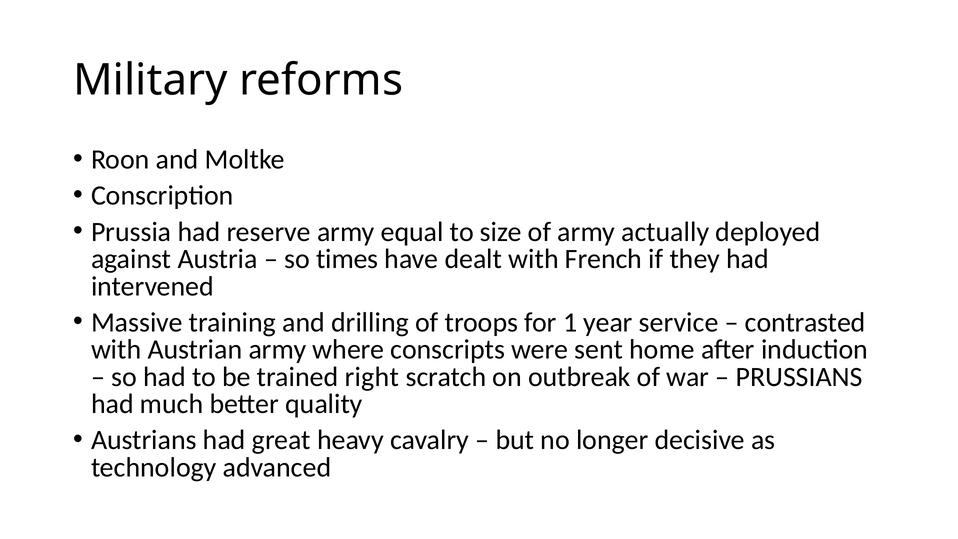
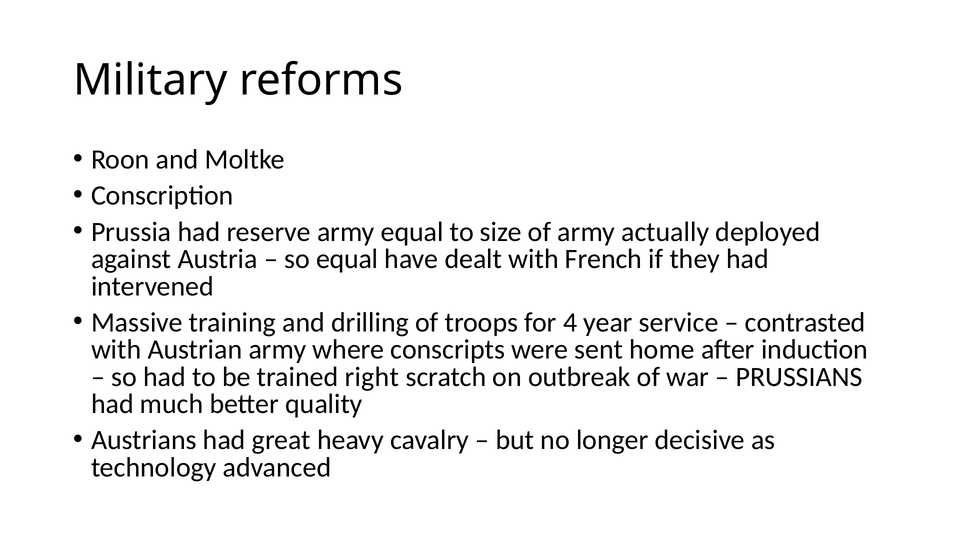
so times: times -> equal (347, 259)
1: 1 -> 4 (570, 322)
